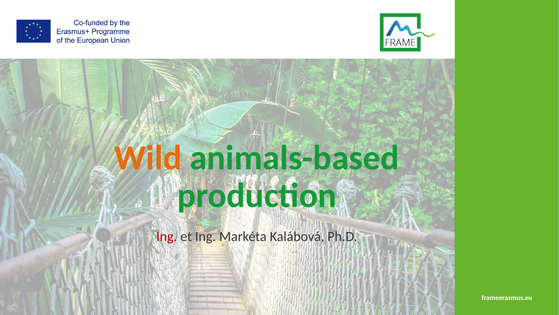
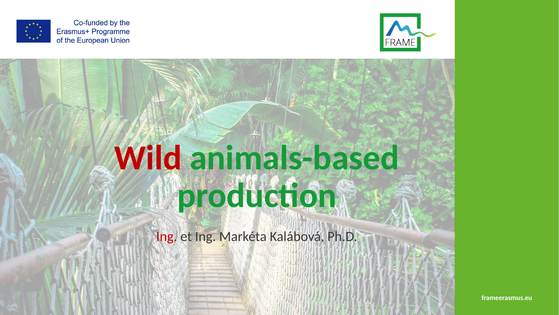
Wild colour: orange -> red (148, 158)
